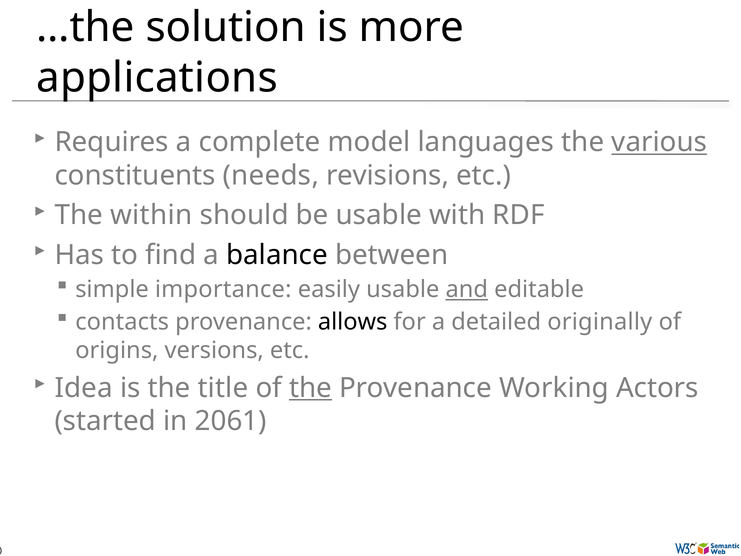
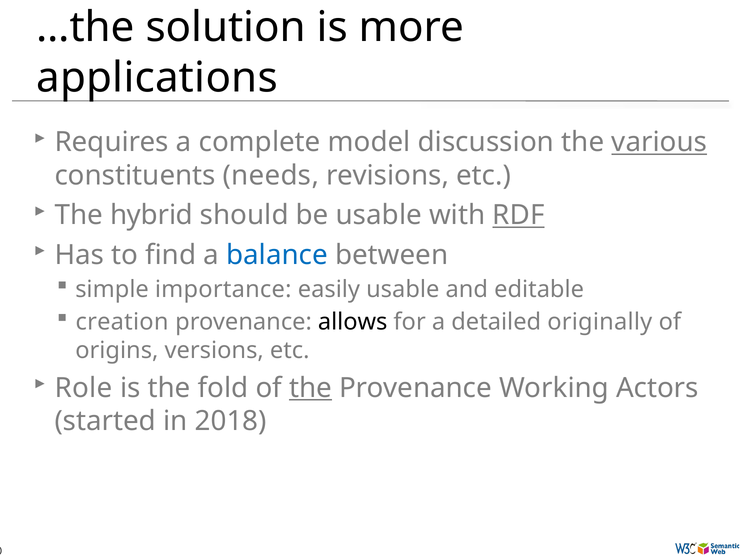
languages: languages -> discussion (486, 142)
within: within -> hybrid (152, 215)
RDF underline: none -> present (518, 215)
balance colour: black -> blue (277, 255)
and underline: present -> none (467, 289)
contacts: contacts -> creation (122, 322)
Idea: Idea -> Role (84, 388)
title: title -> fold (223, 388)
2061: 2061 -> 2018 (231, 421)
